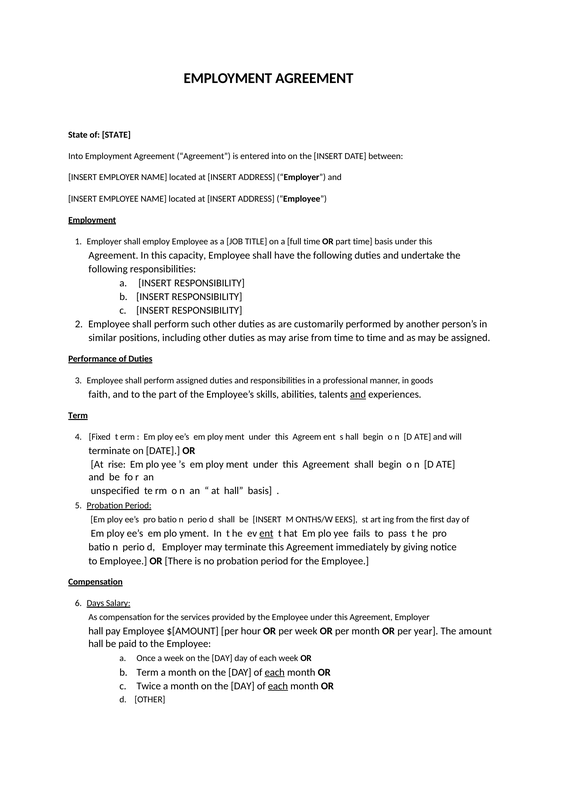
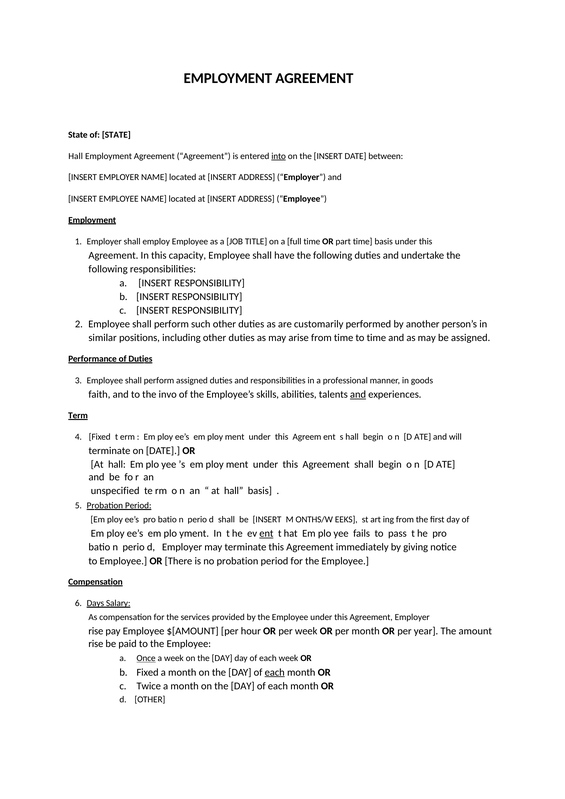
Into: Into -> Hall (76, 156)
into underline: none -> present (279, 156)
the part: part -> invo (168, 394)
rise: rise -> hall (117, 464)
hall: hall -> rise (96, 630)
hall: hall -> rise (96, 643)
Once underline: none -> present (146, 658)
Term: Term -> Fixed (148, 672)
each underline: present -> none (278, 685)
